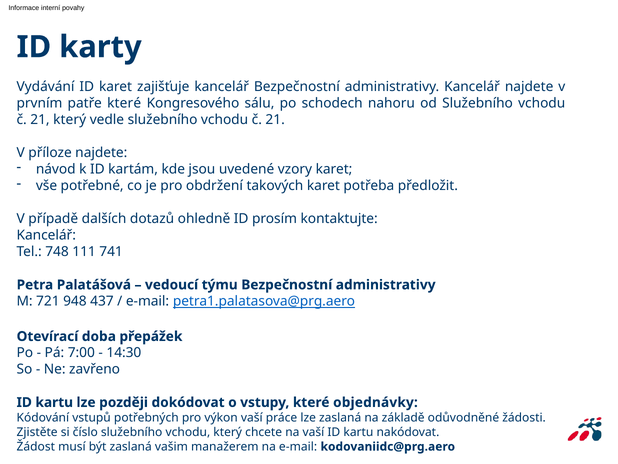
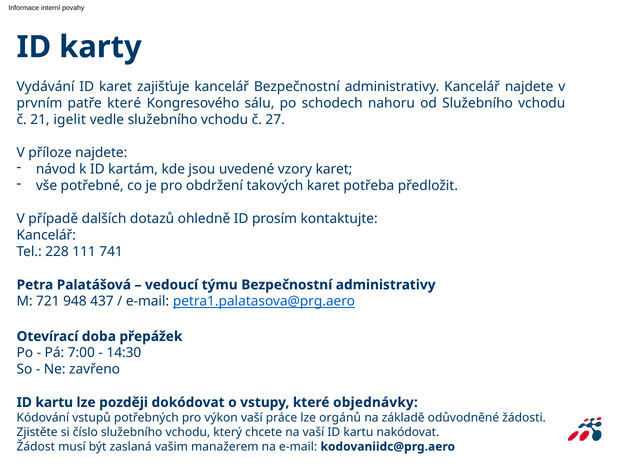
21 který: který -> igelit (70, 120)
21: 21 -> 27 (275, 120)
748: 748 -> 228 (57, 252)
lze zaslaná: zaslaná -> orgánů (340, 417)
